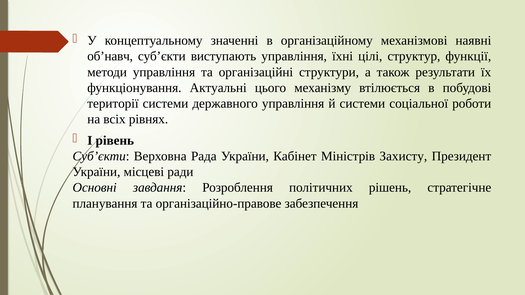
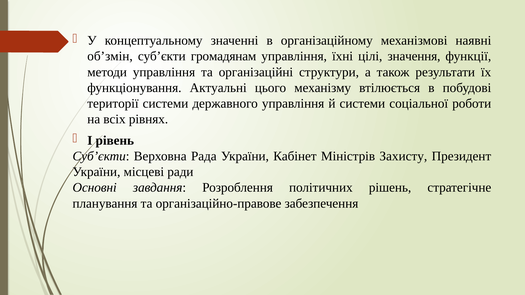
об’навч: об’навч -> об’змін (110, 56)
виступають: виступають -> громадянам (224, 56)
структур: структур -> значення (414, 56)
